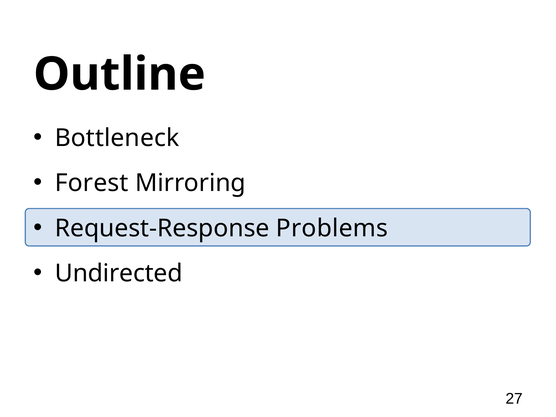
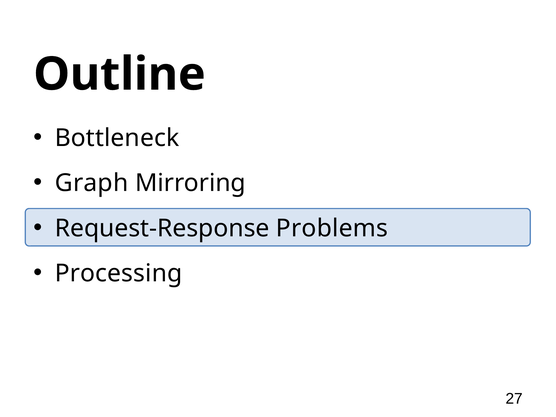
Forest: Forest -> Graph (92, 183)
Undirected: Undirected -> Processing (119, 273)
